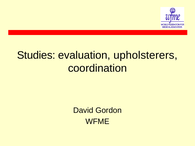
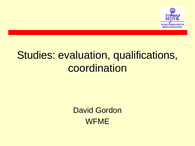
upholsterers: upholsterers -> qualifications (146, 55)
